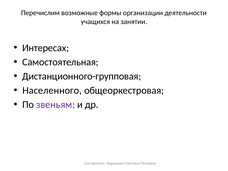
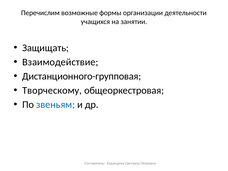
Интересах: Интересах -> Защищать (46, 48)
Самостоятельная: Самостоятельная -> Взаимодействие (60, 62)
Населенного: Населенного -> Творческому (52, 90)
звеньям colour: purple -> blue (56, 105)
